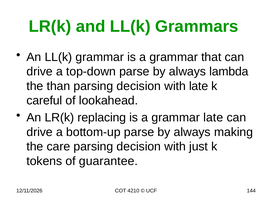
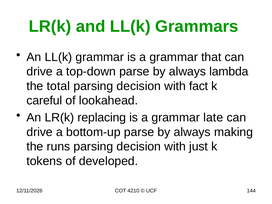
than: than -> total (58, 86)
with late: late -> fact (199, 86)
care: care -> runs (58, 147)
guarantee: guarantee -> developed (108, 161)
